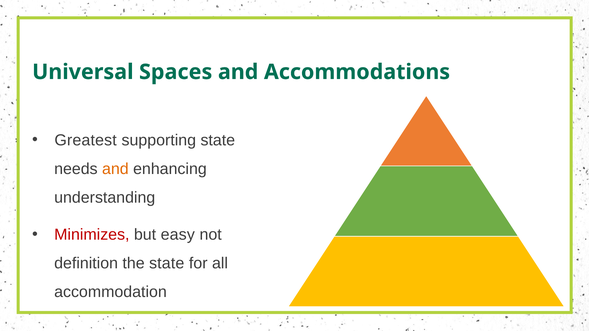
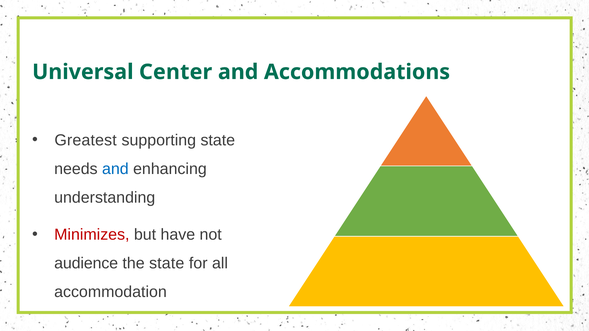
Spaces: Spaces -> Center (176, 72)
and colour: orange -> blue (115, 169)
easy: easy -> have (178, 235)
definition: definition -> audience (86, 264)
